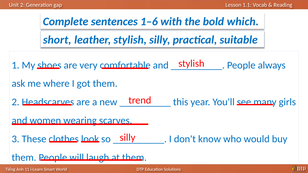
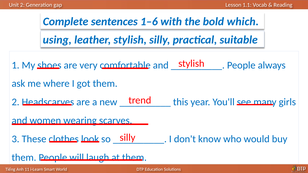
short: short -> using (57, 40)
